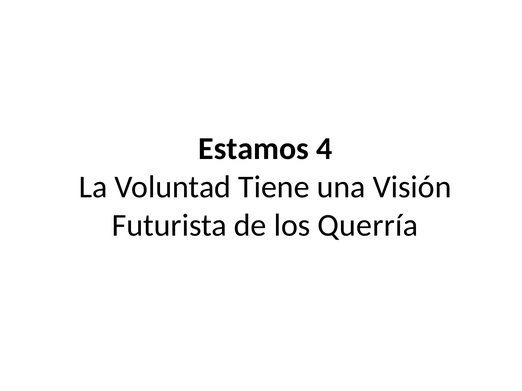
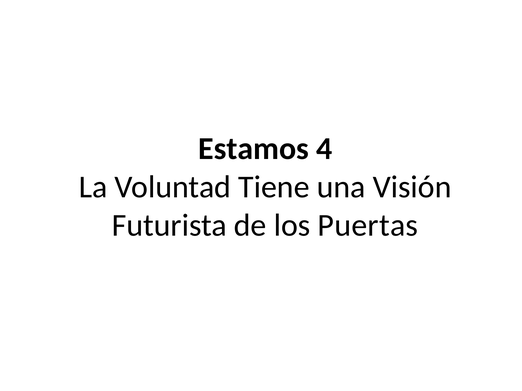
Querría: Querría -> Puertas (368, 225)
